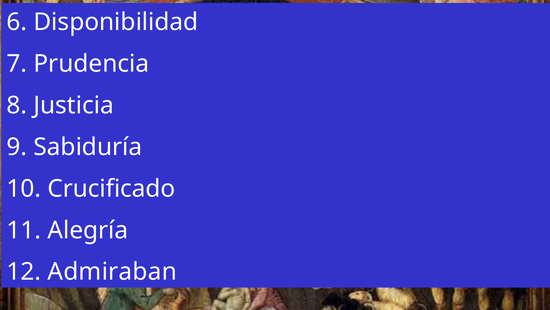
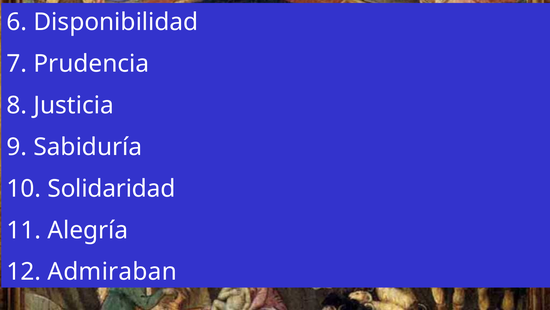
Crucificado: Crucificado -> Solidaridad (111, 188)
